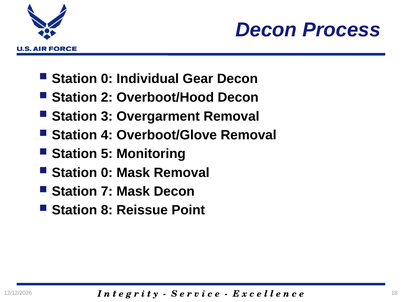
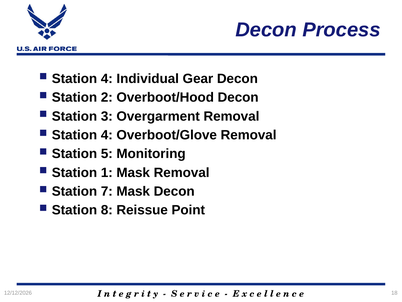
0: 0 -> 4 (107, 79)
0: 0 -> 1 (107, 172)
